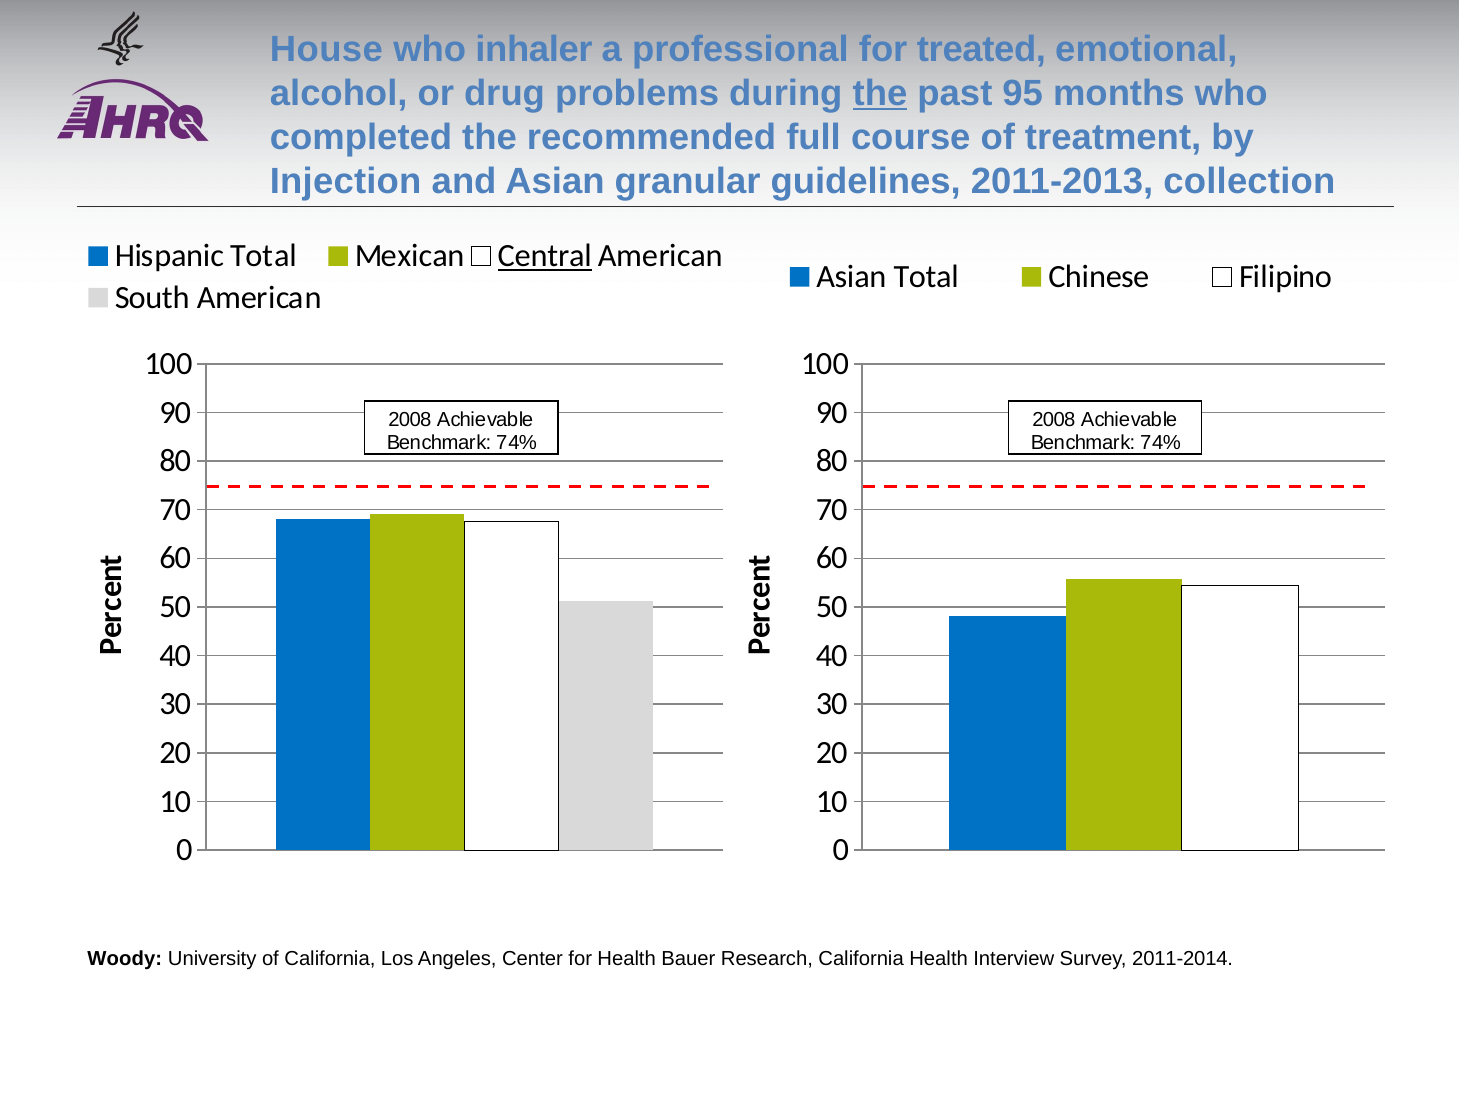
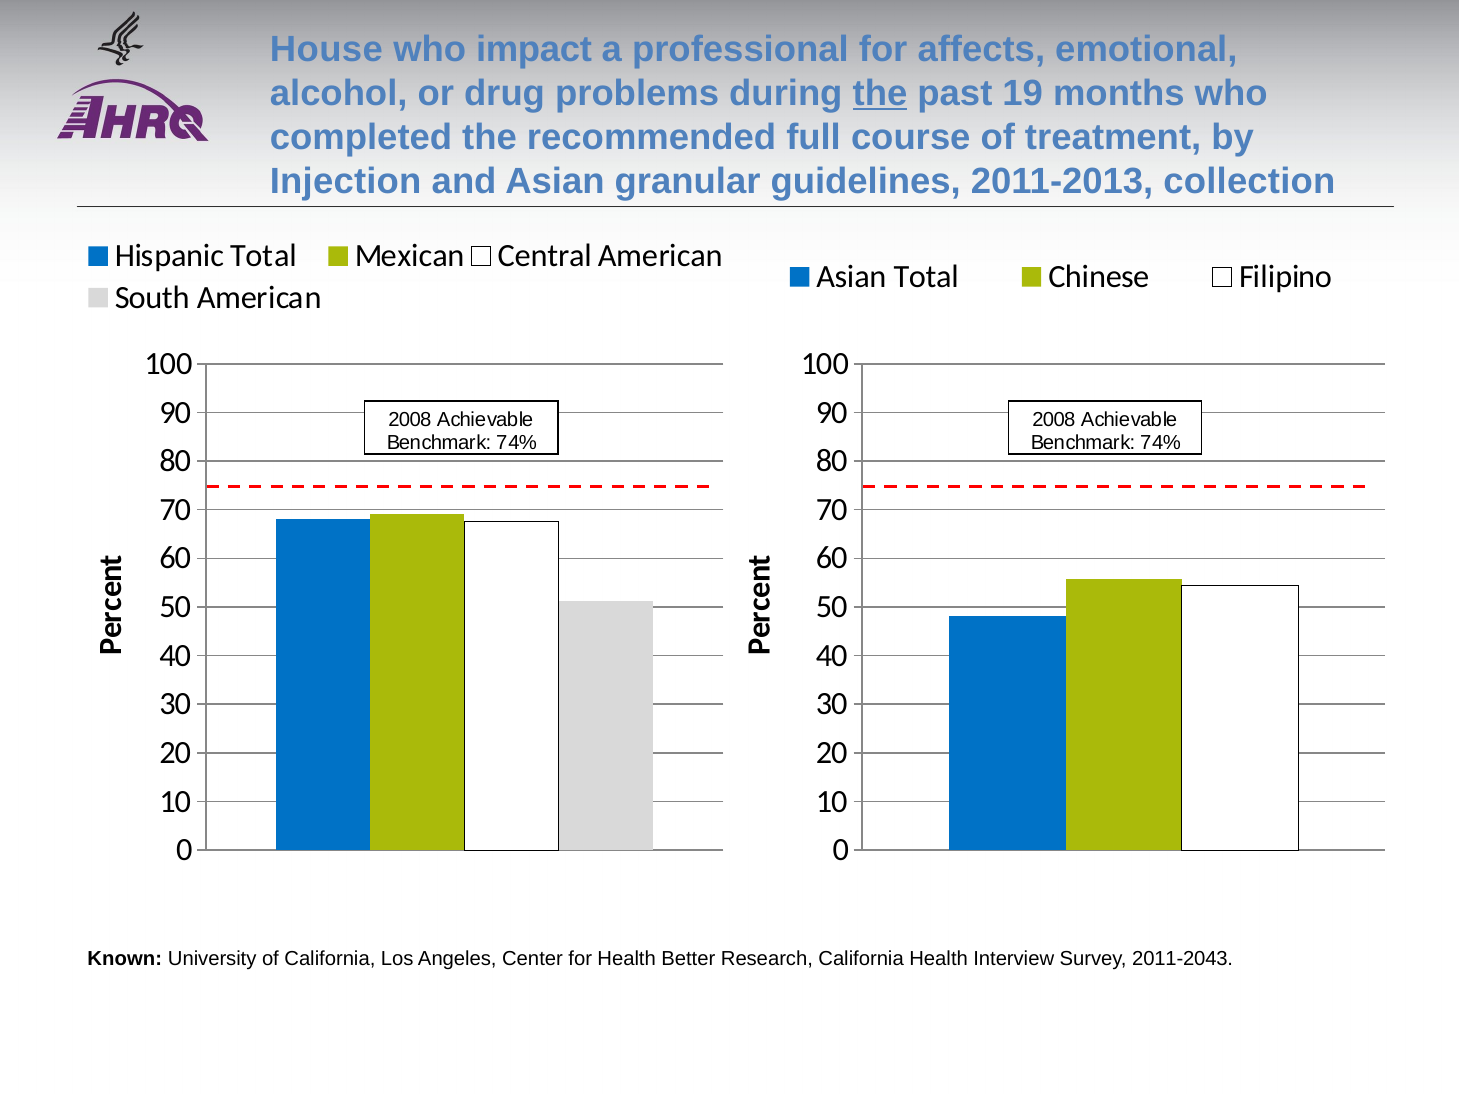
inhaler: inhaler -> impact (534, 50)
treated: treated -> affects (981, 50)
95: 95 -> 19 (1023, 94)
Central underline: present -> none (545, 256)
Woody: Woody -> Known (125, 960)
Bauer: Bauer -> Better (688, 960)
2011-2014: 2011-2014 -> 2011-2043 (1183, 960)
